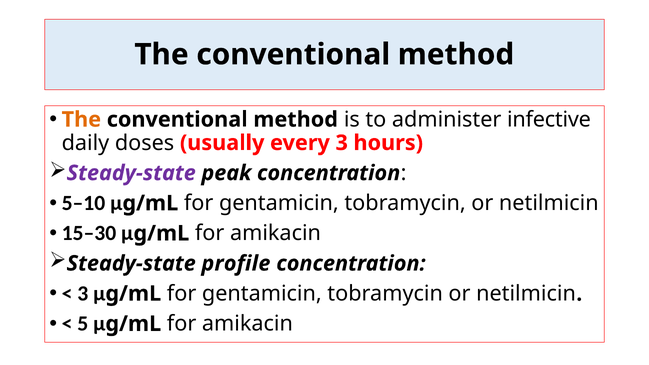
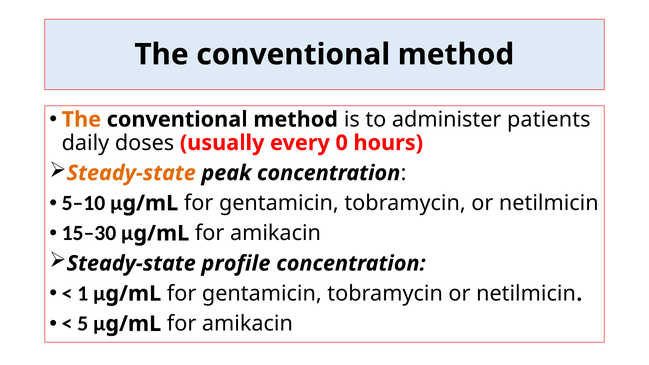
infective: infective -> patients (549, 120)
every 3: 3 -> 0 (342, 143)
Steady-state colour: purple -> orange (131, 173)
3: 3 -> 1 (83, 294)
